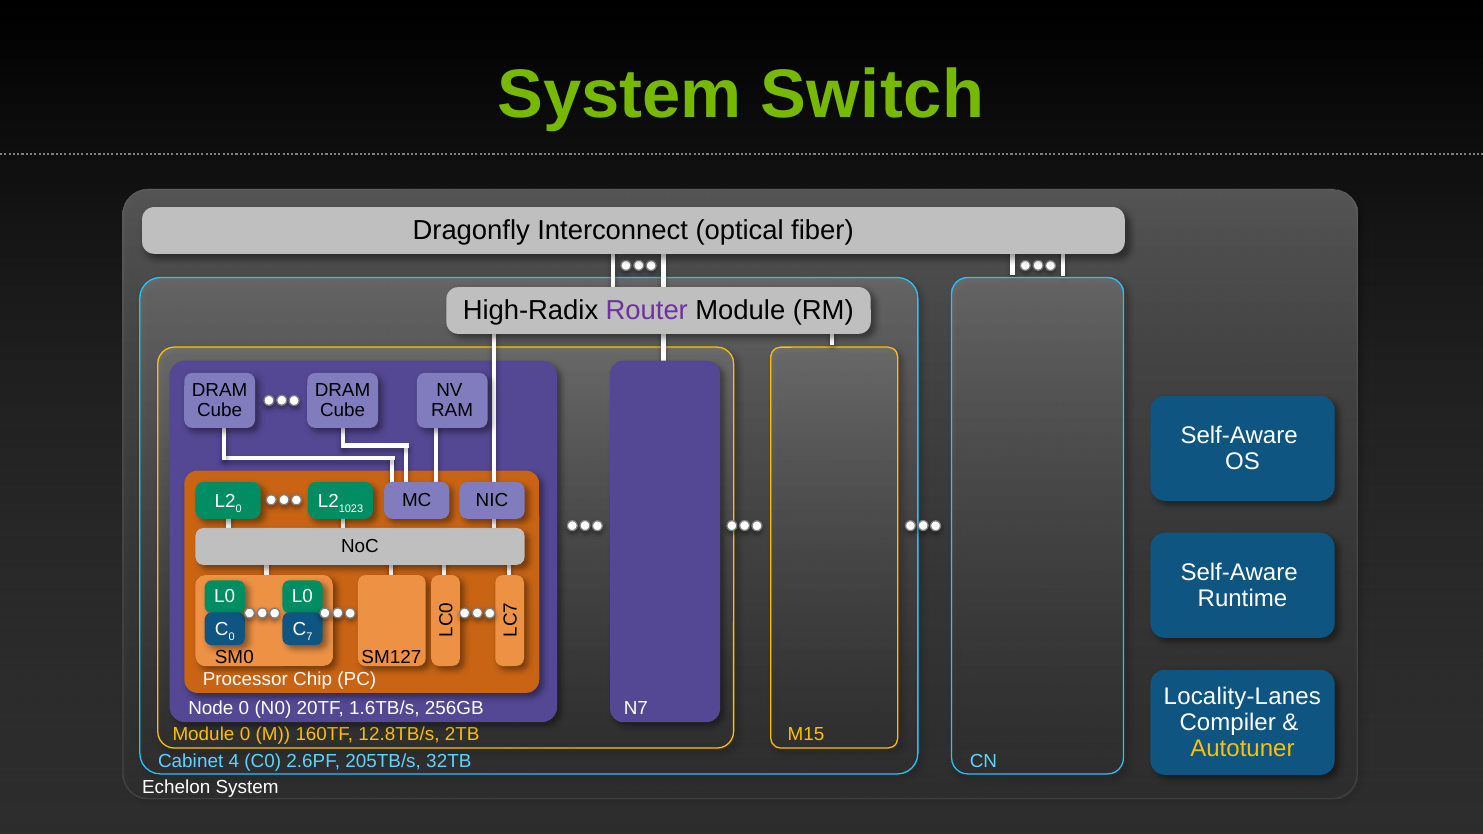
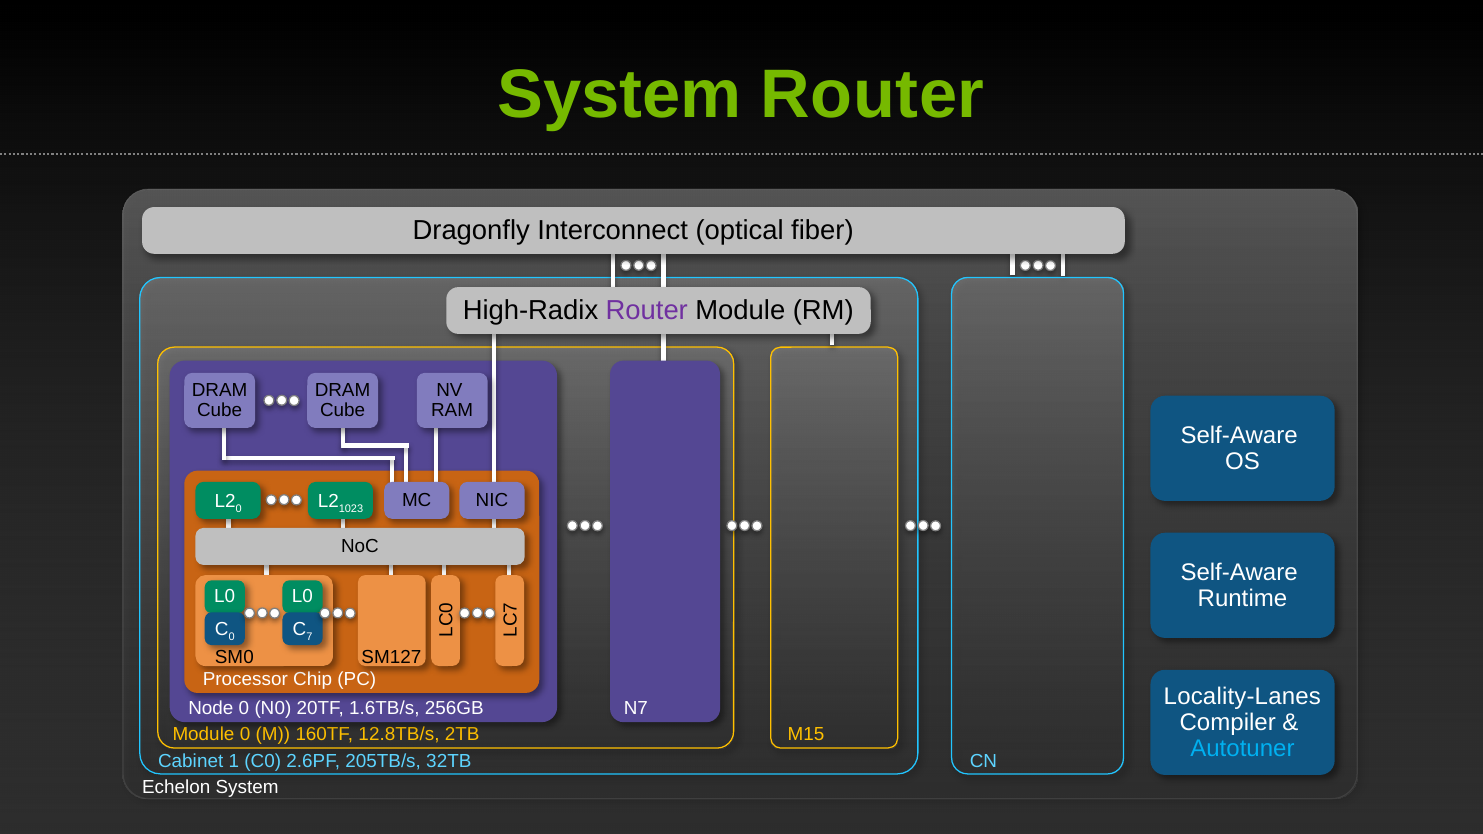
System Switch: Switch -> Router (873, 95)
Autotuner colour: yellow -> light blue (1242, 748)
4: 4 -> 1 (234, 761)
